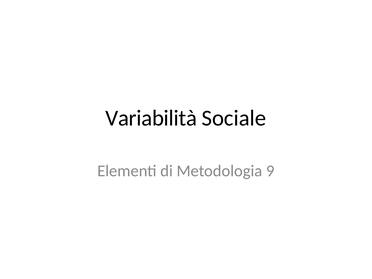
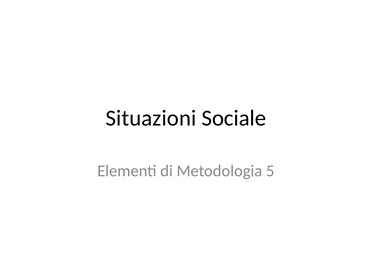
Variabilità: Variabilità -> Situazioni (151, 118)
9: 9 -> 5 (270, 171)
